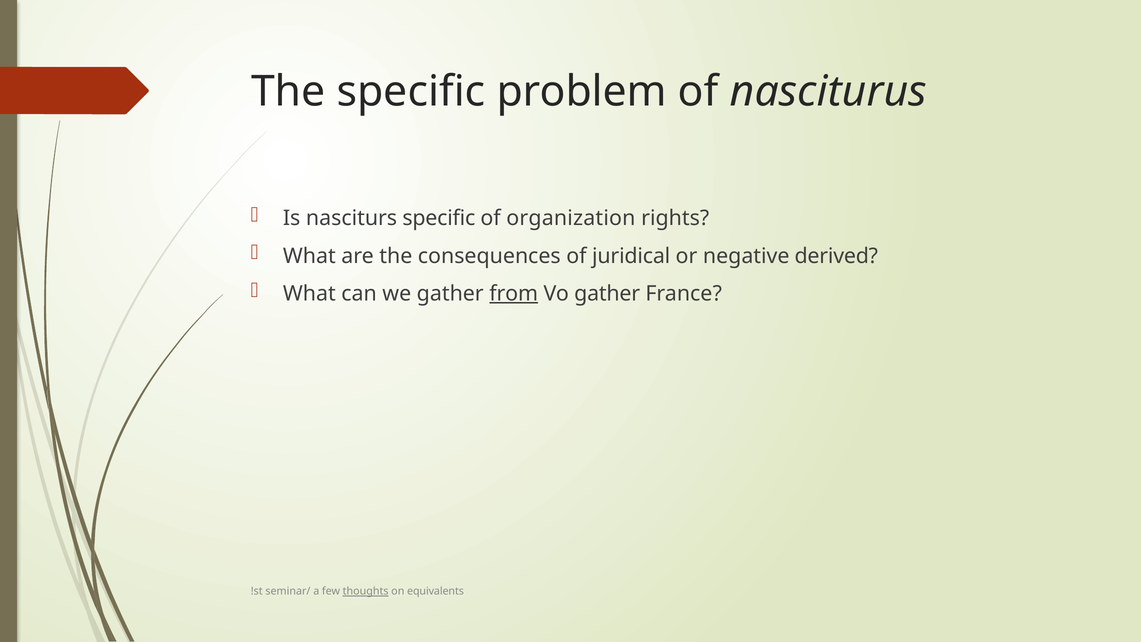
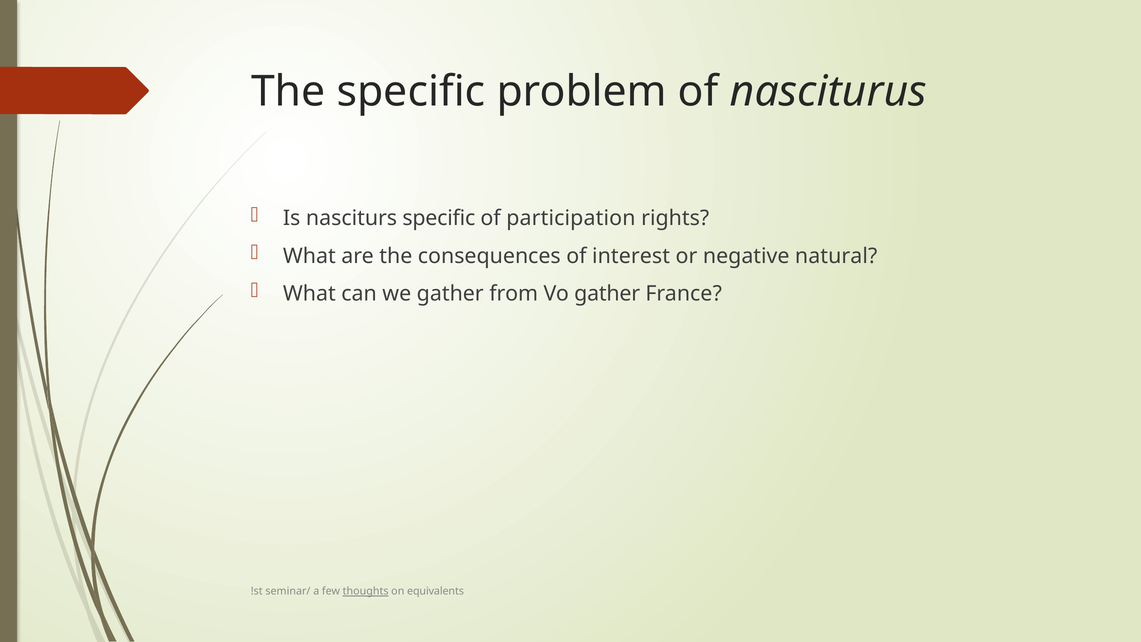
organization: organization -> participation (571, 218)
juridical: juridical -> interest (631, 256)
derived: derived -> natural (836, 256)
from underline: present -> none (514, 293)
